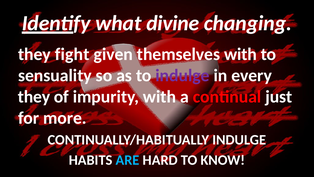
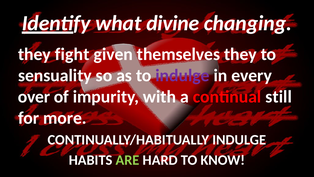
themselves with: with -> they (240, 54)
they: they -> over (34, 97)
just: just -> still (279, 97)
ARE colour: light blue -> light green (128, 160)
